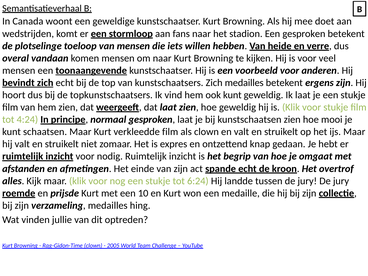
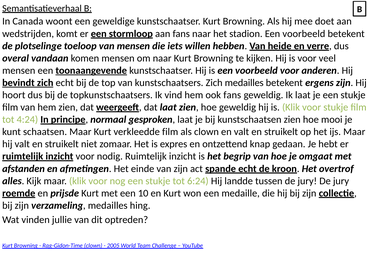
stadion Een gesproken: gesproken -> voorbeeld (304, 34)
ook kunt: kunt -> fans (232, 95)
